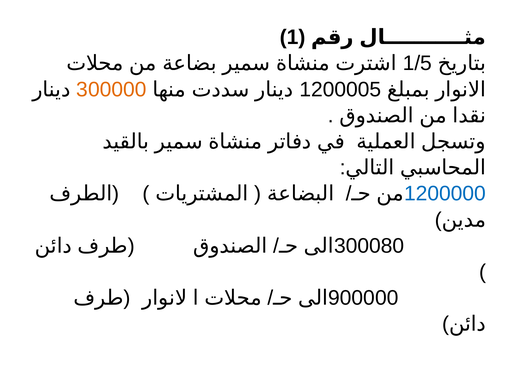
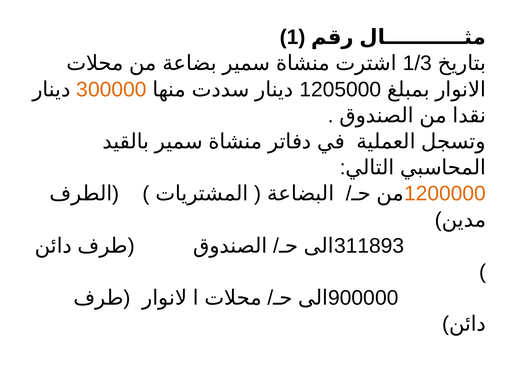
1/5: 1/5 -> 1/3 (417, 63)
1200005: 1200005 -> 1205000 (340, 90)
1200000 colour: blue -> orange (445, 194)
300080: 300080 -> 311893 (369, 246)
